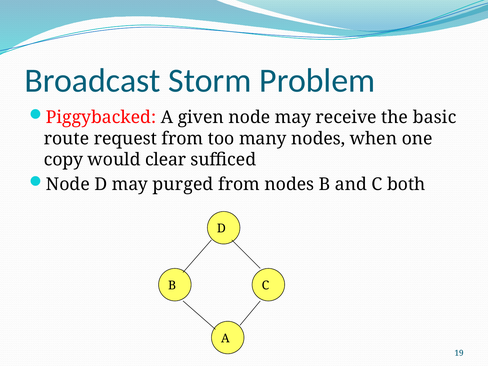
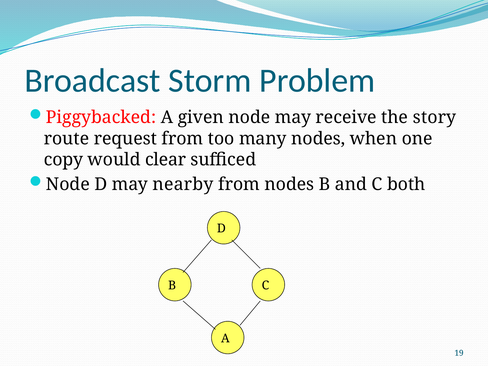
basic: basic -> story (435, 117)
purged: purged -> nearby (183, 184)
